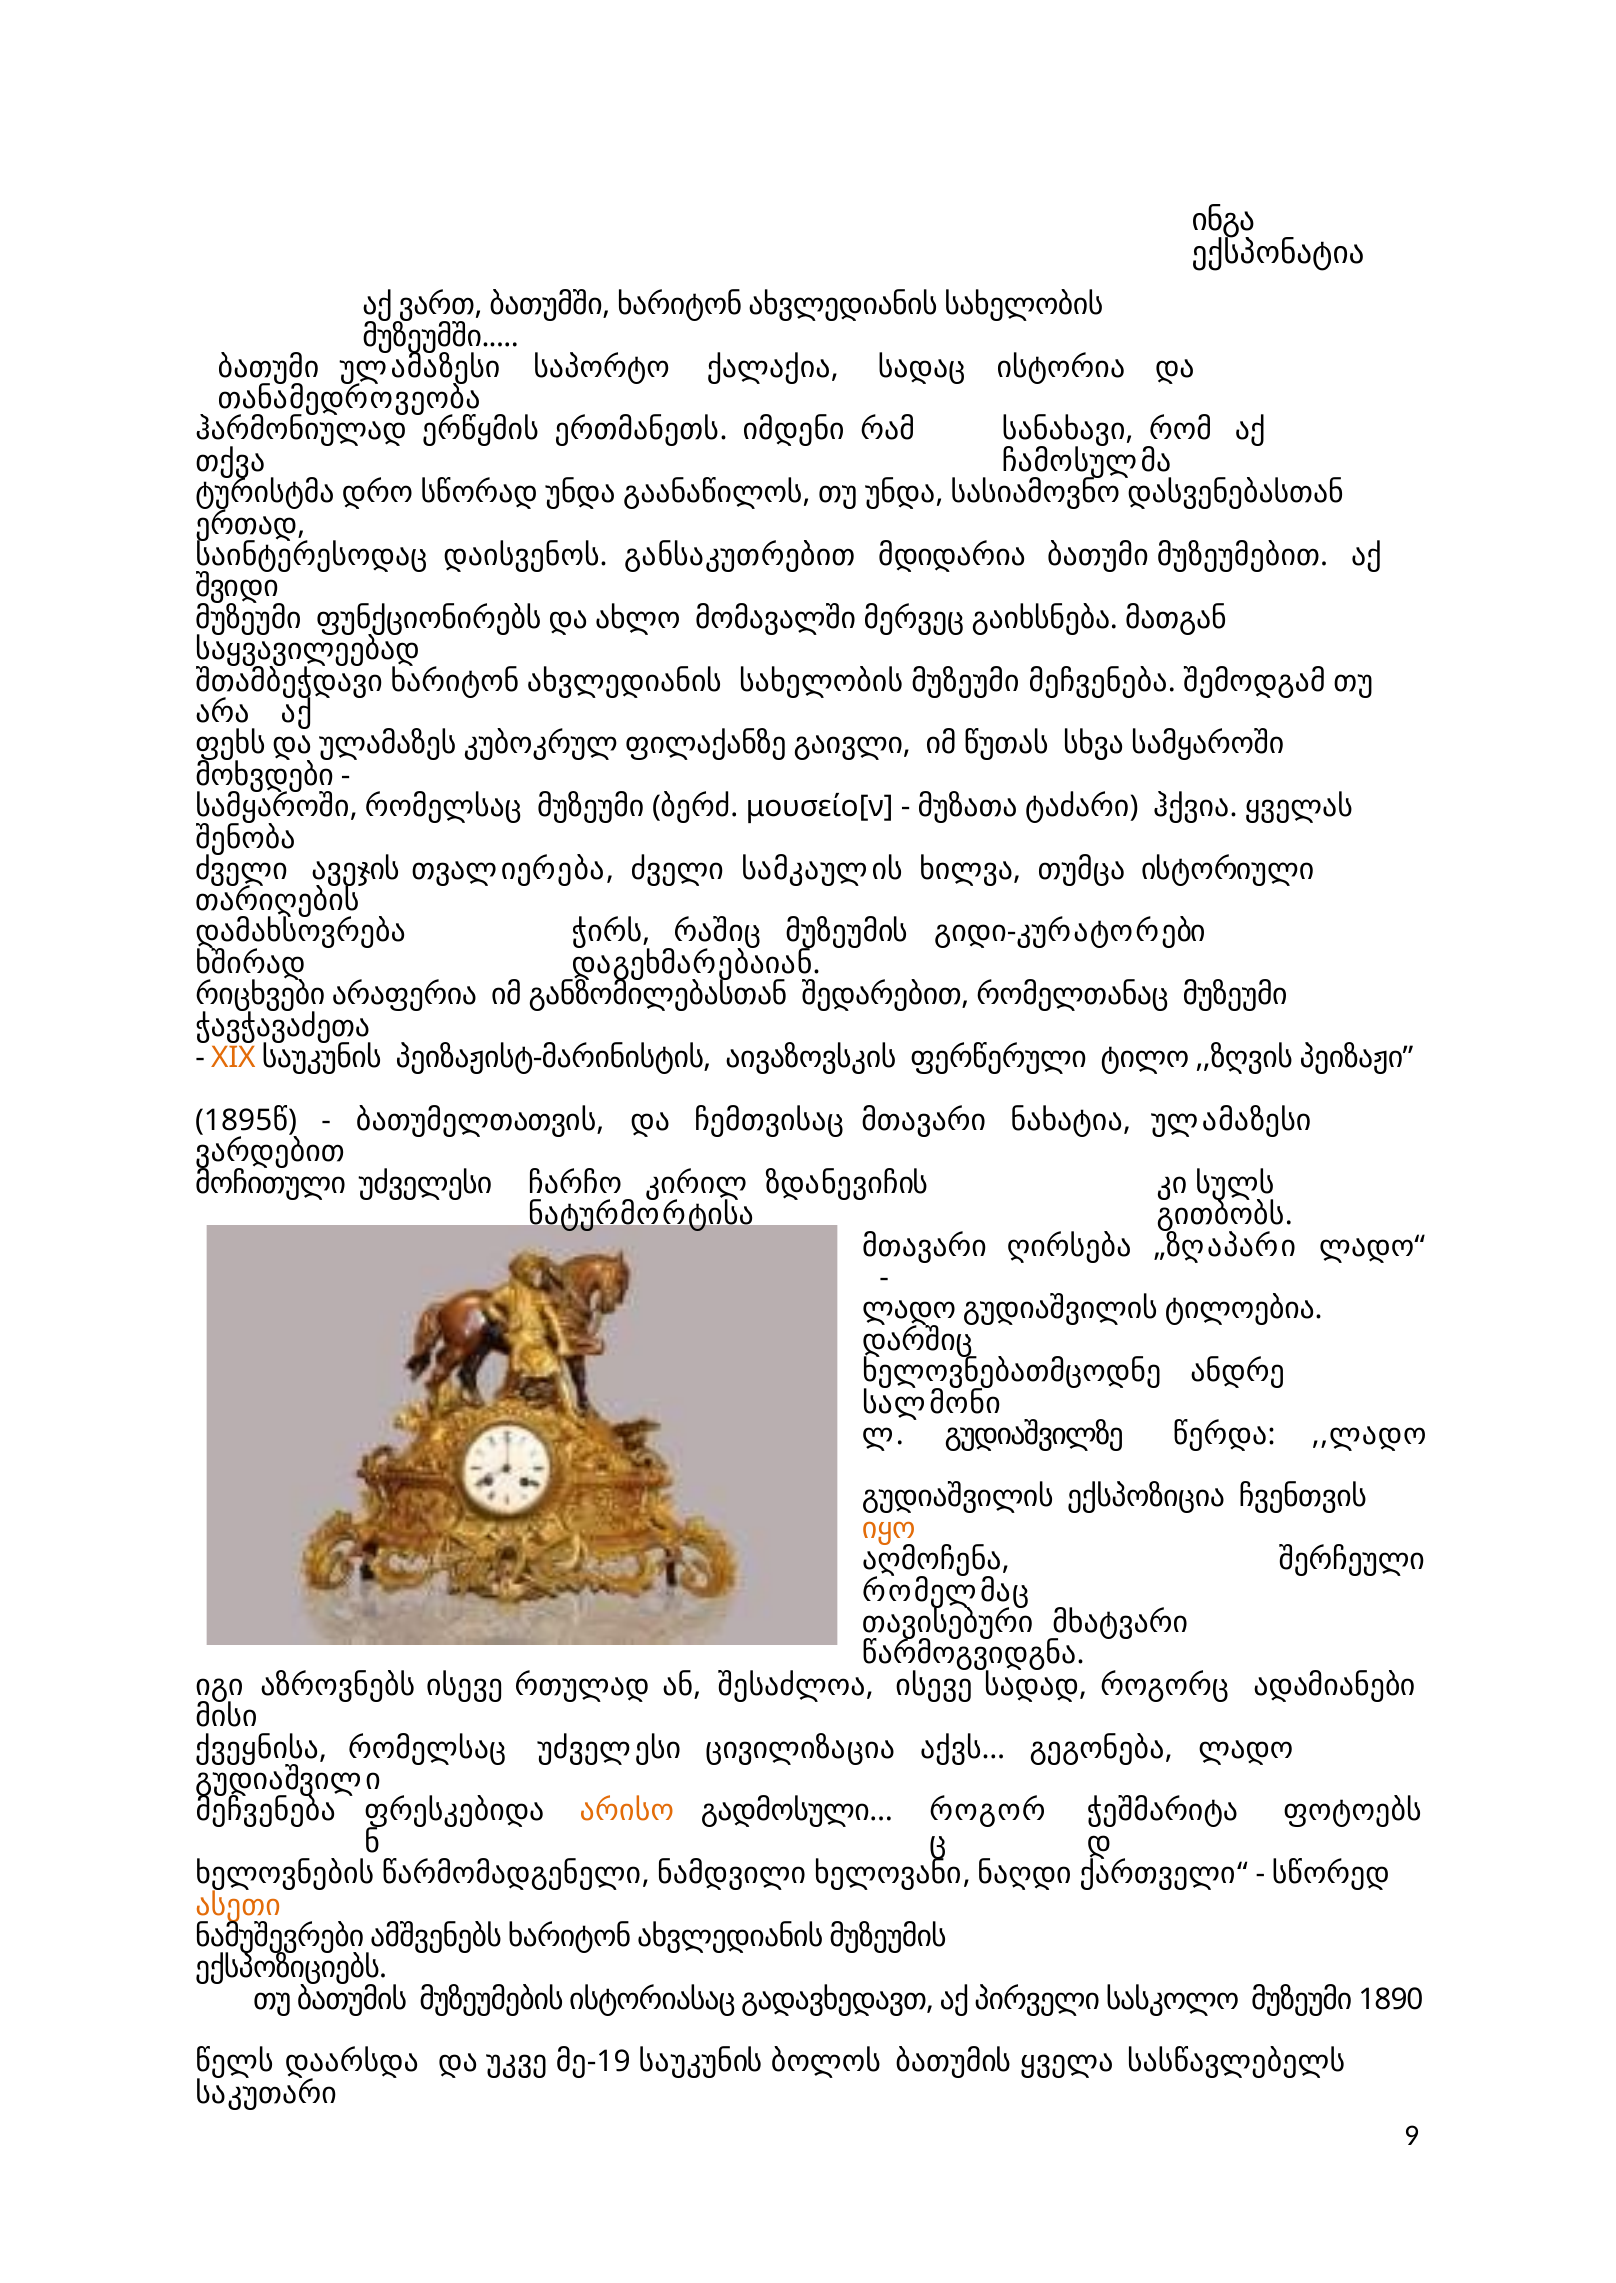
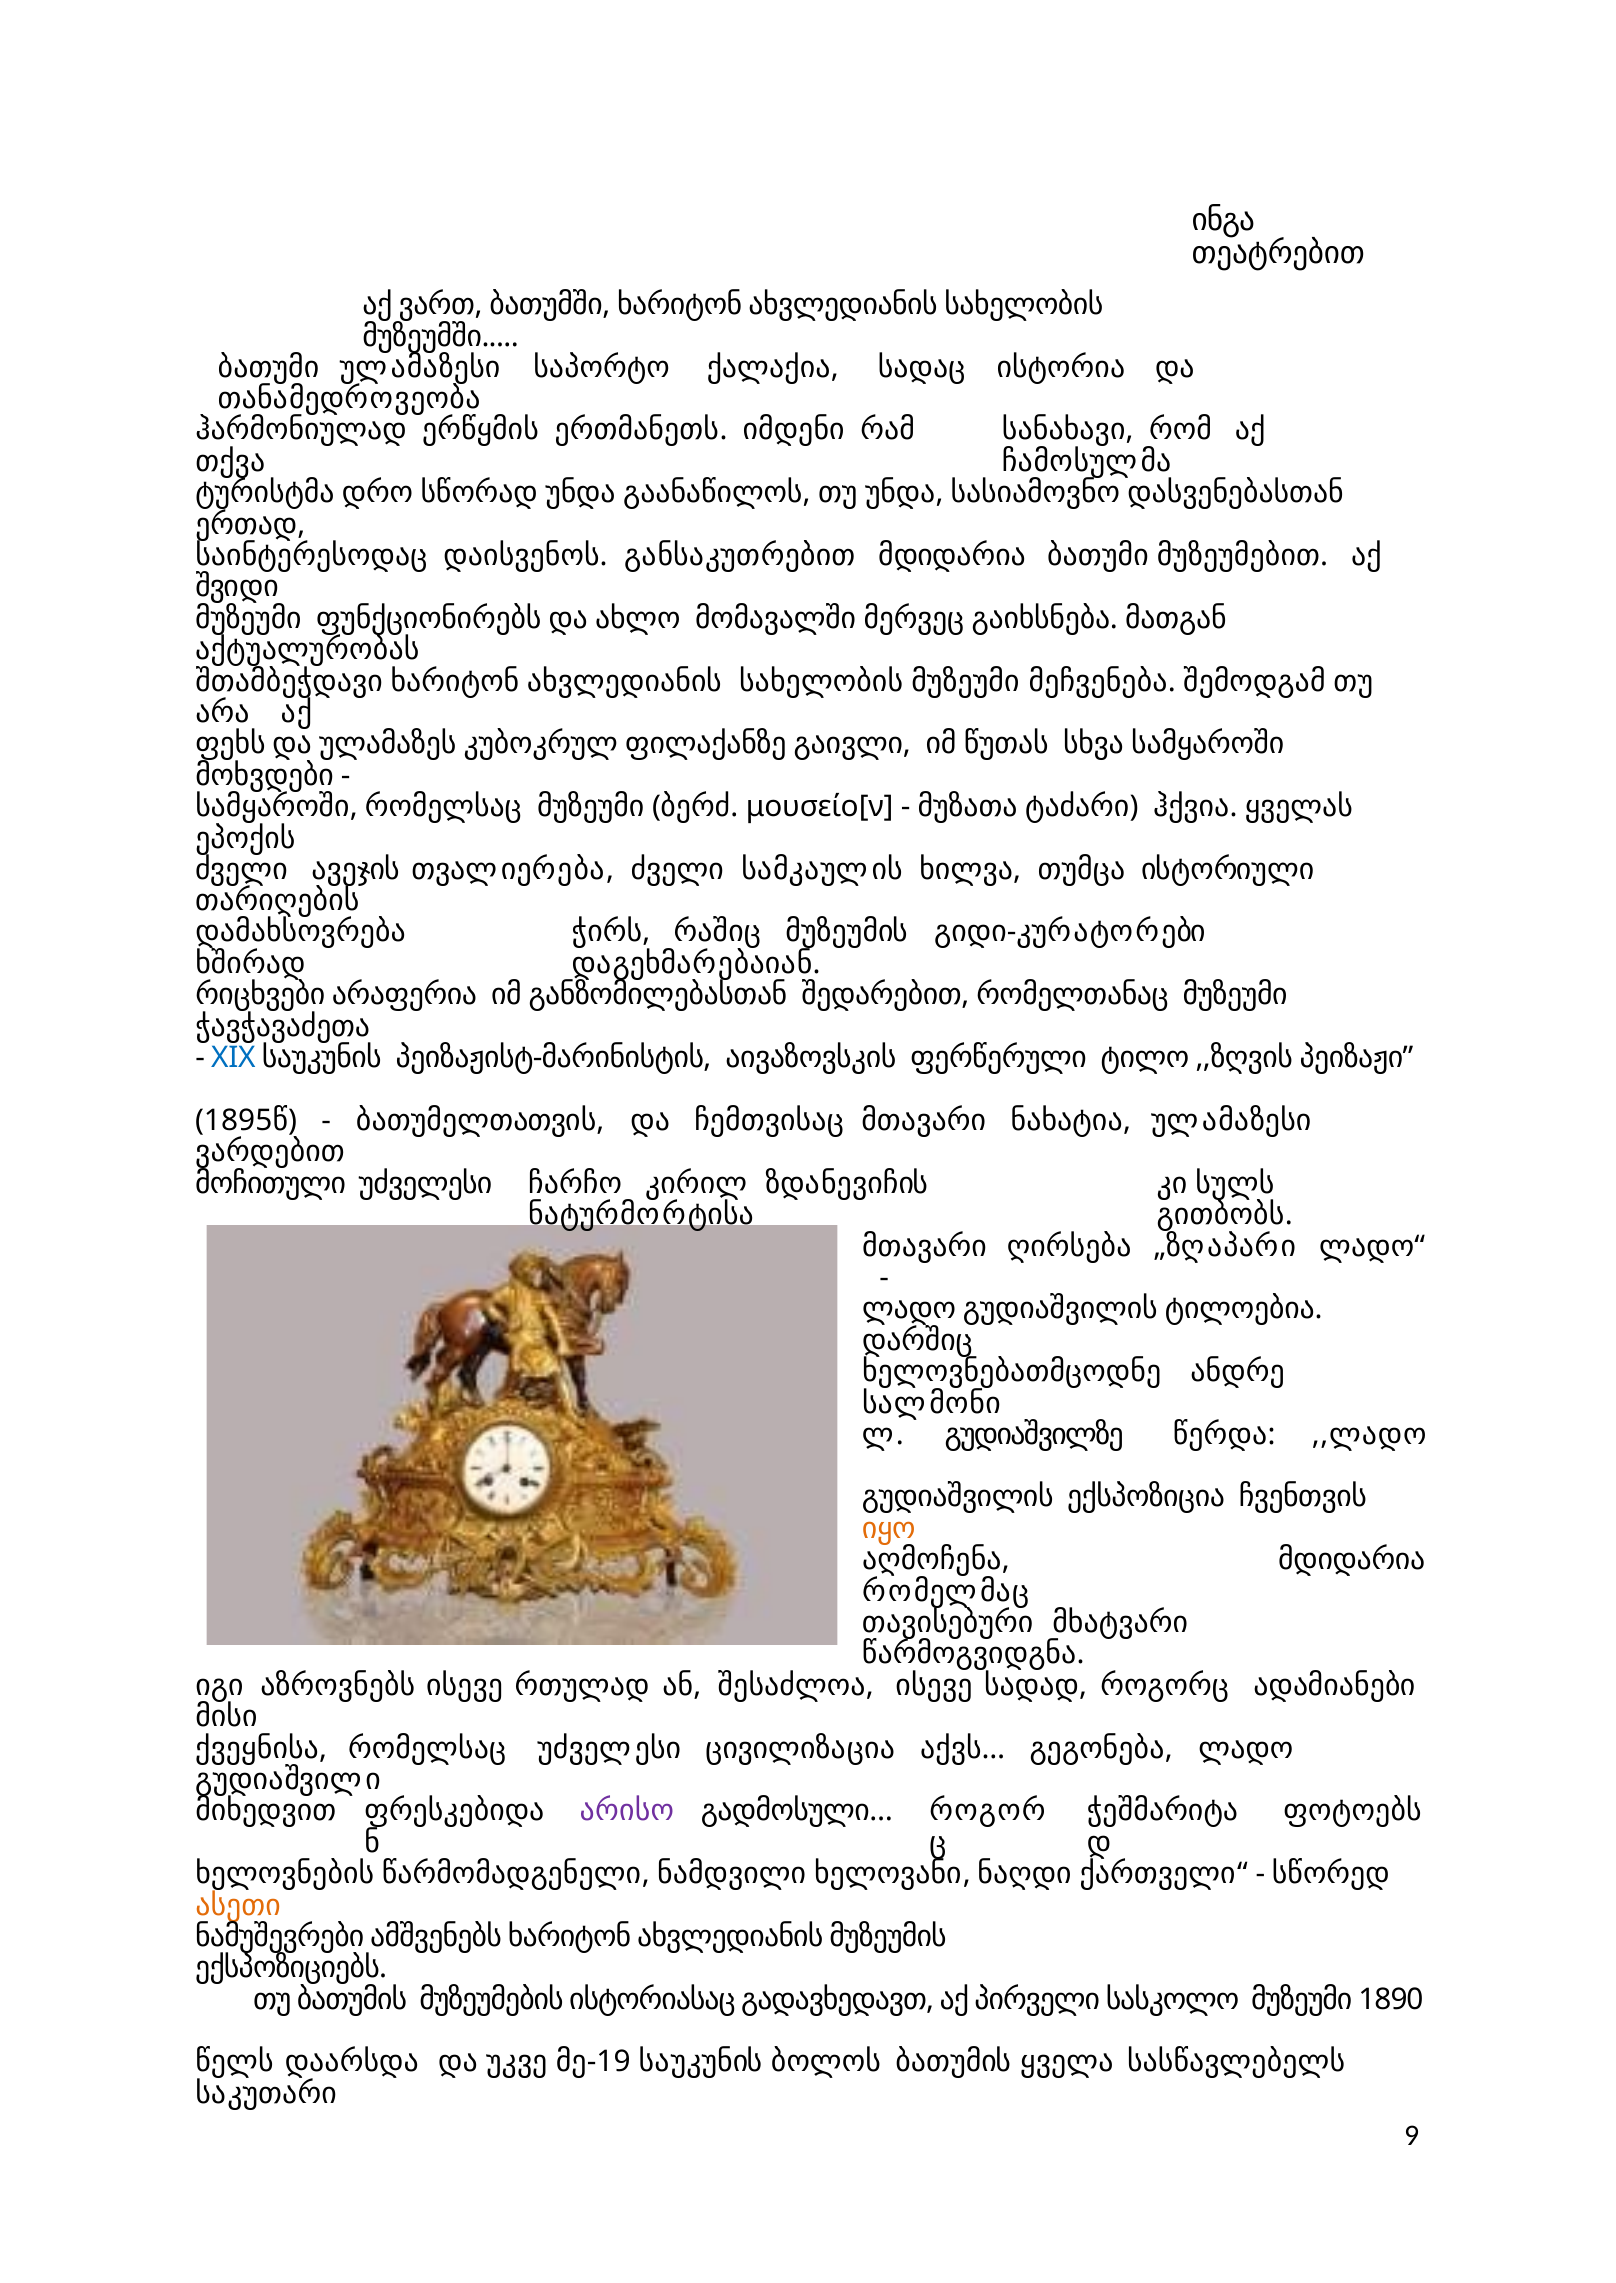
ექსპონატია: ექსპონატია -> თეატრებით (1278, 253)
საყვავილეებად: საყვავილეებად -> აქტუალურობას (307, 650)
შენობა: შენობა -> ეპოქის (245, 838)
XIX colour: orange -> blue (233, 1058)
შერჩეული: შერჩეული -> მდიდარია (1352, 1560)
მეჩვენება: მეჩვენება -> მიხედვით (266, 1811)
არისო colour: orange -> purple (627, 1811)
